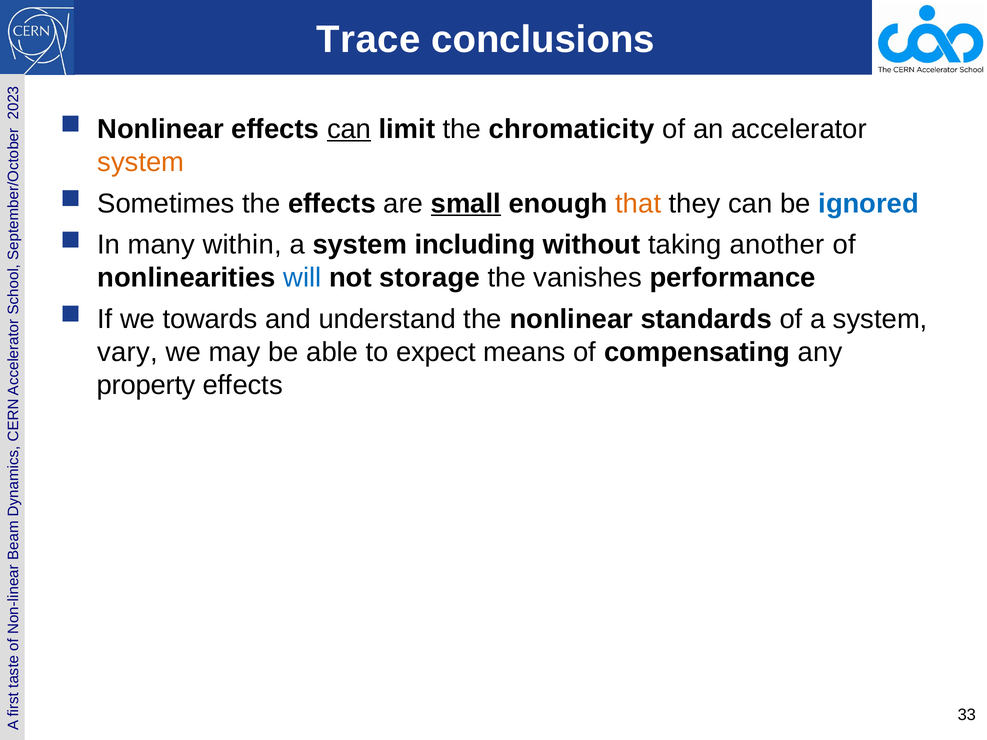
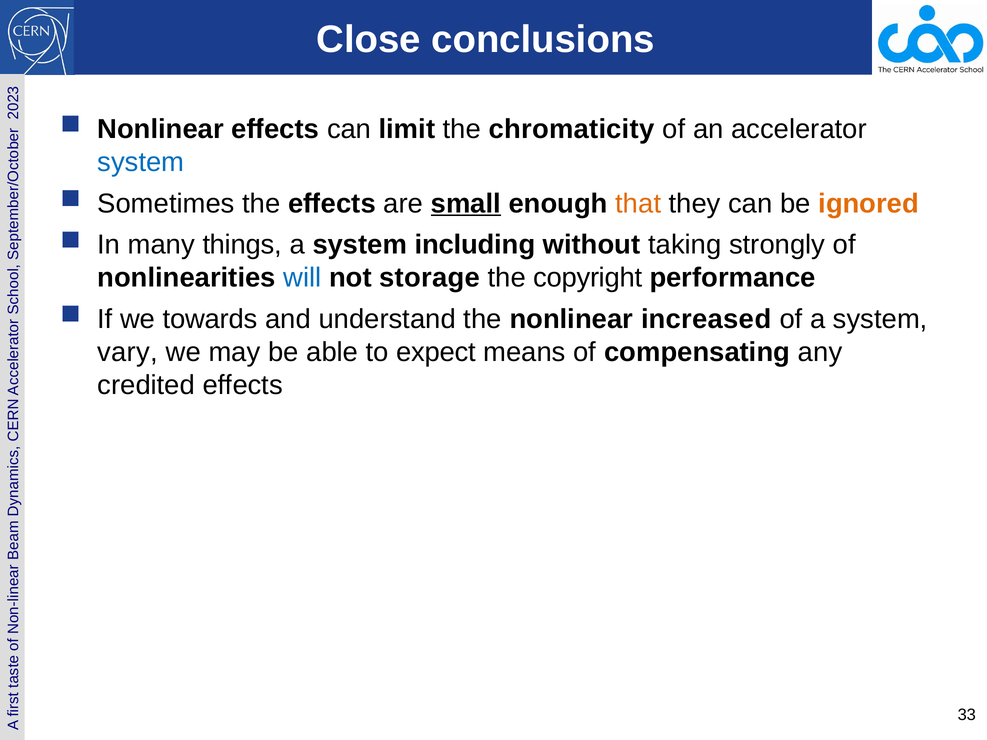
Trace: Trace -> Close (369, 40)
can underline: present -> none (349, 129)
system colour: orange -> blue (141, 162)
ignored colour: blue -> orange (869, 204)
within: within -> things (242, 245)
another: another -> strongly (777, 245)
vanishes: vanishes -> copyright (588, 278)
standards: standards -> increased (706, 319)
property: property -> credited (146, 385)
